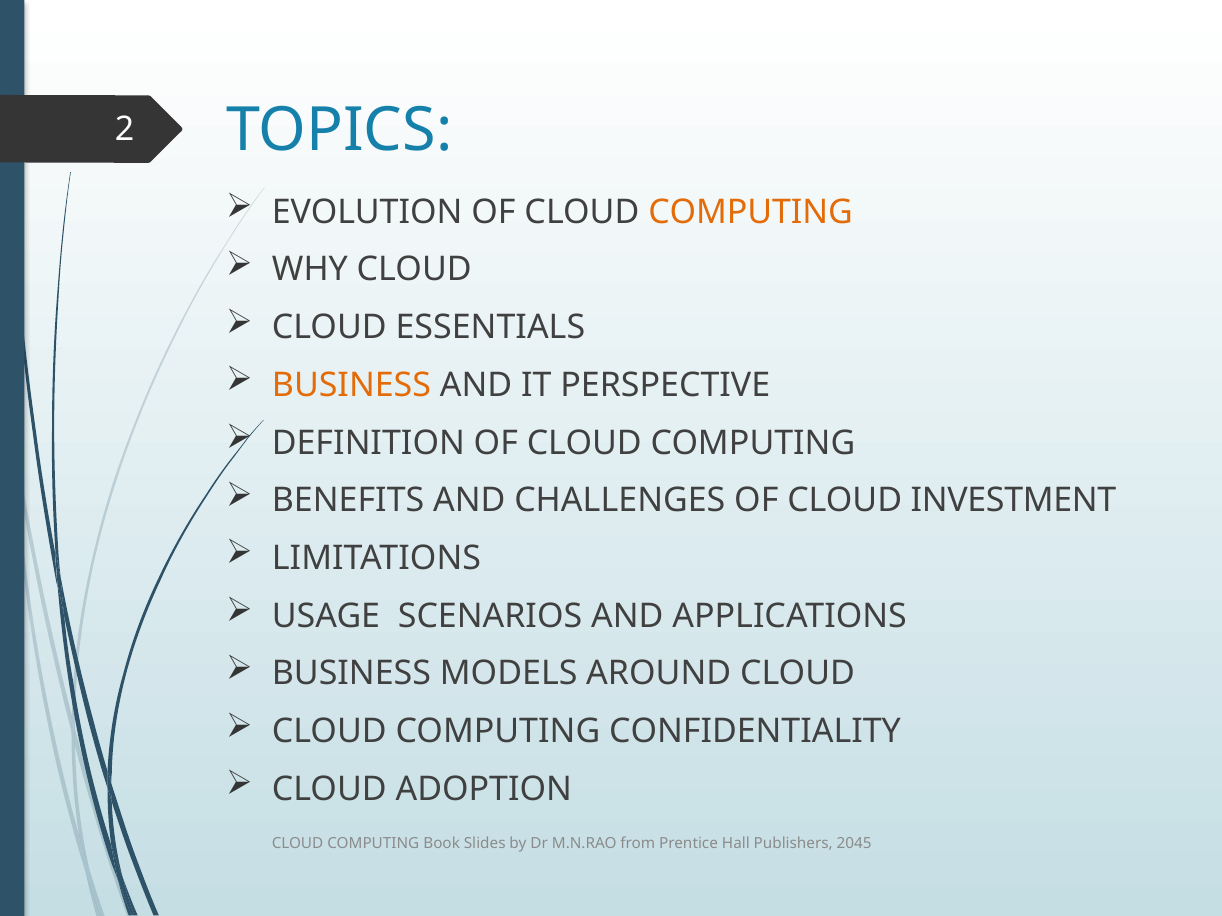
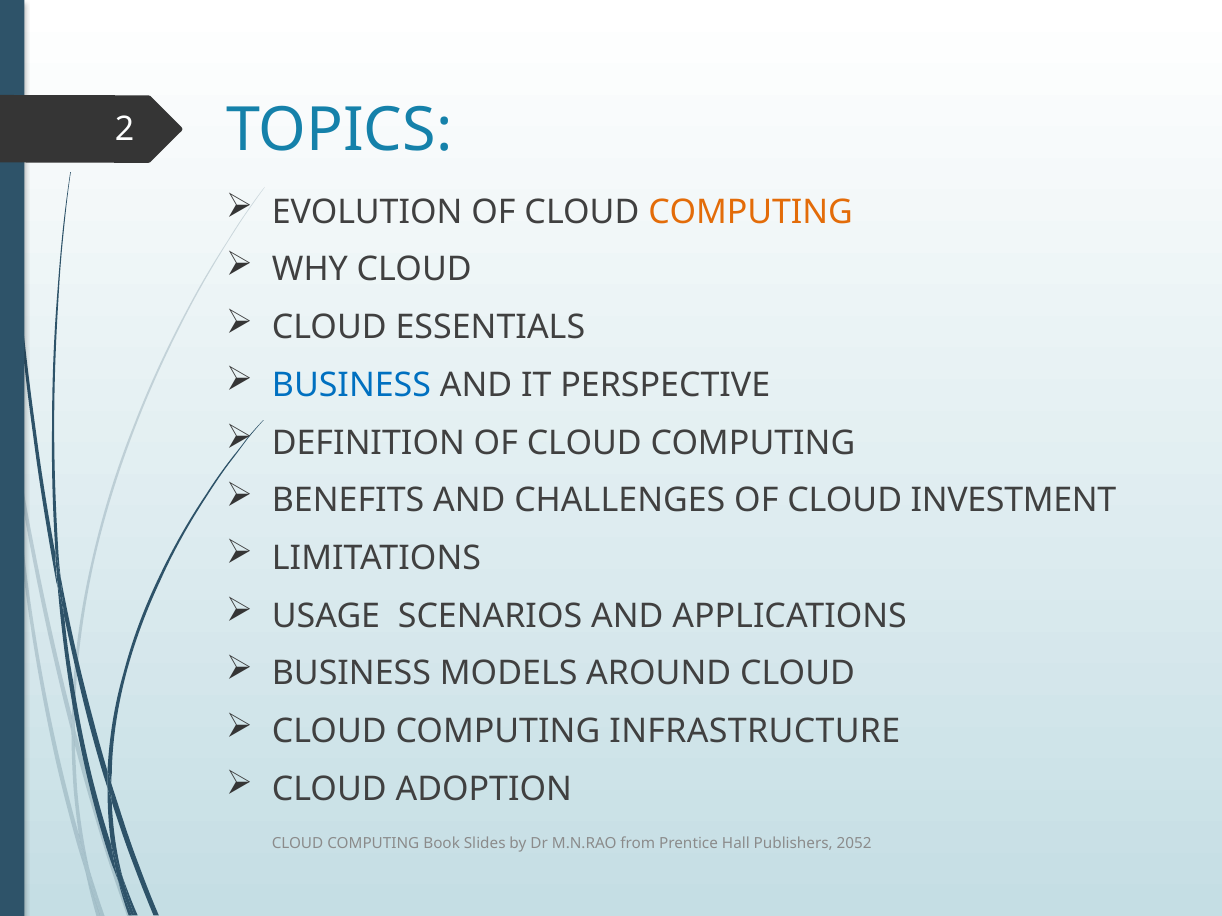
BUSINESS colour: orange -> blue (351, 385)
CONFIDENTIALITY: CONFIDENTIALITY -> INFRASTRUCTURE (755, 732)
2045: 2045 -> 2052 (854, 844)
